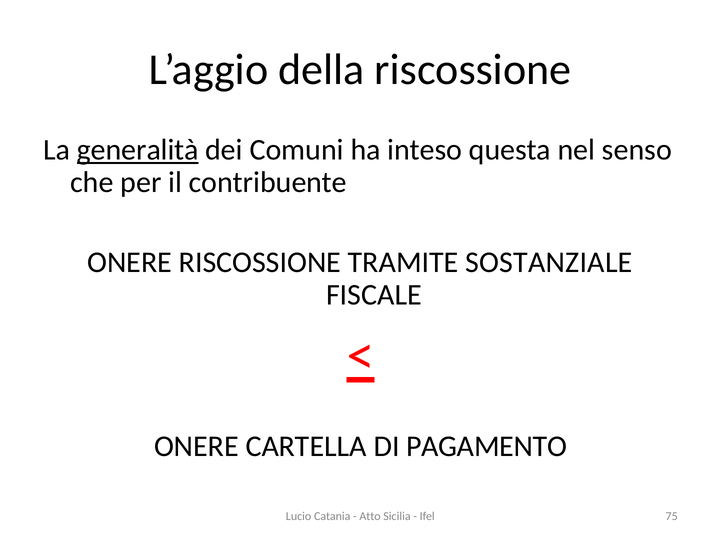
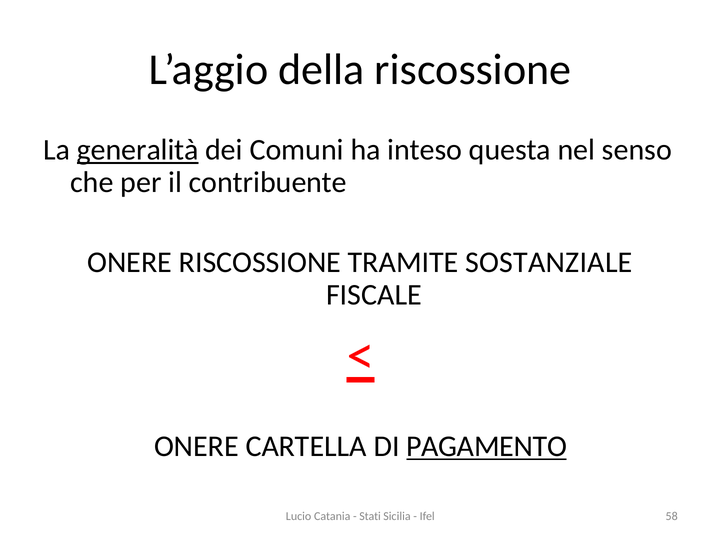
PAGAMENTO underline: none -> present (487, 446)
Atto: Atto -> Stati (370, 516)
75: 75 -> 58 (672, 516)
